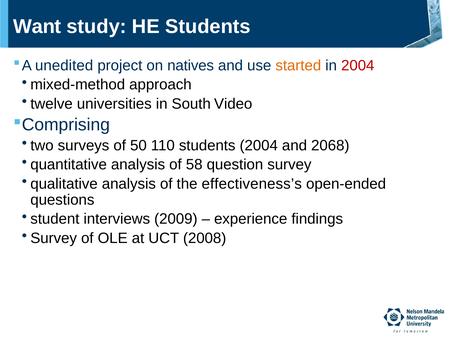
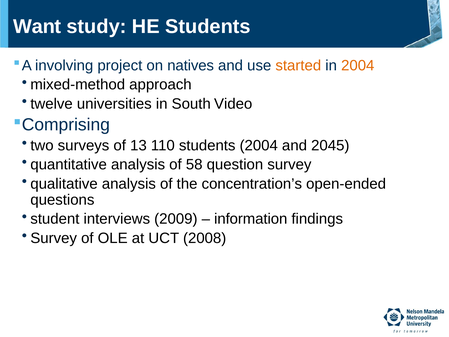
unedited: unedited -> involving (64, 66)
2004 colour: red -> orange (358, 66)
50: 50 -> 13 (138, 145)
2068: 2068 -> 2045 (330, 145)
effectiveness’s: effectiveness’s -> concentration’s (252, 184)
experience: experience -> information (251, 219)
